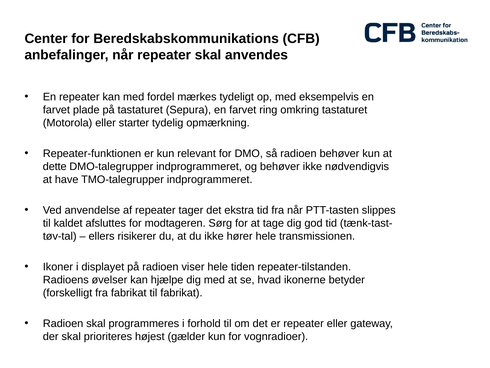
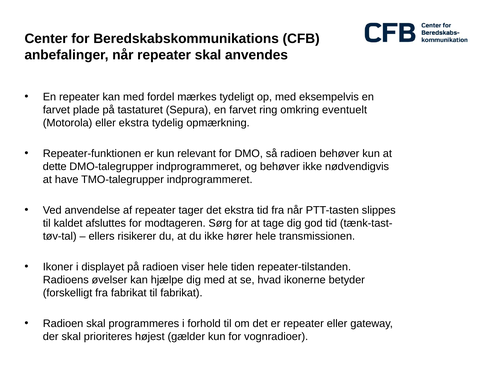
omkring tastaturet: tastaturet -> eventuelt (345, 110)
eller starter: starter -> ekstra (134, 123)
